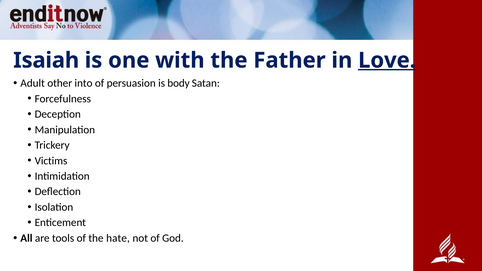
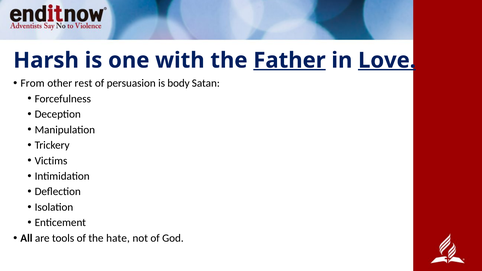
Isaiah: Isaiah -> Harsh (46, 60)
Father underline: none -> present (289, 60)
Adult: Adult -> From (33, 83)
into: into -> rest (83, 83)
